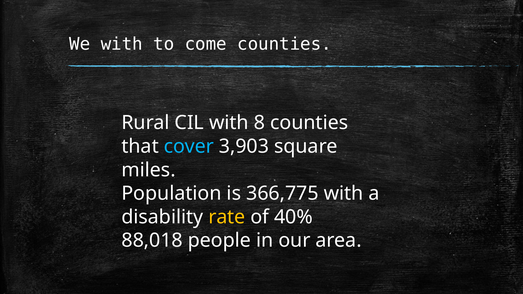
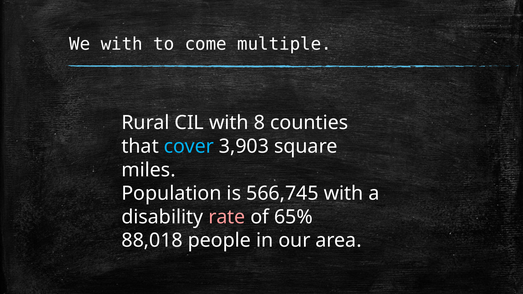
come counties: counties -> multiple (284, 44)
366,775: 366,775 -> 566,745 (282, 194)
rate colour: yellow -> pink (227, 217)
40%: 40% -> 65% (293, 217)
